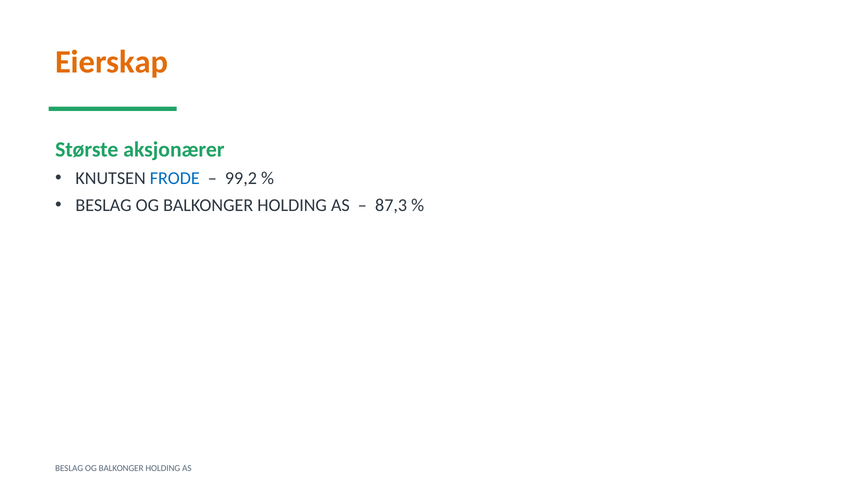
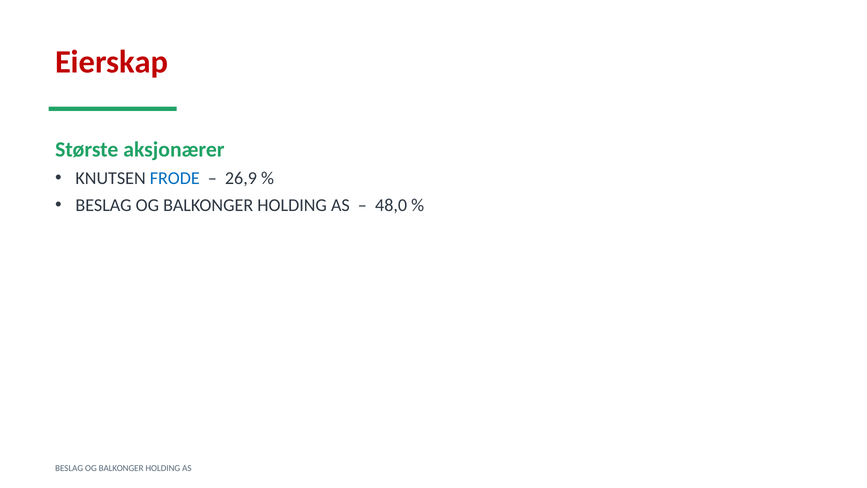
Eierskap colour: orange -> red (112, 62)
99,2: 99,2 -> 26,9 (241, 178)
87,3: 87,3 -> 48,0 (391, 205)
